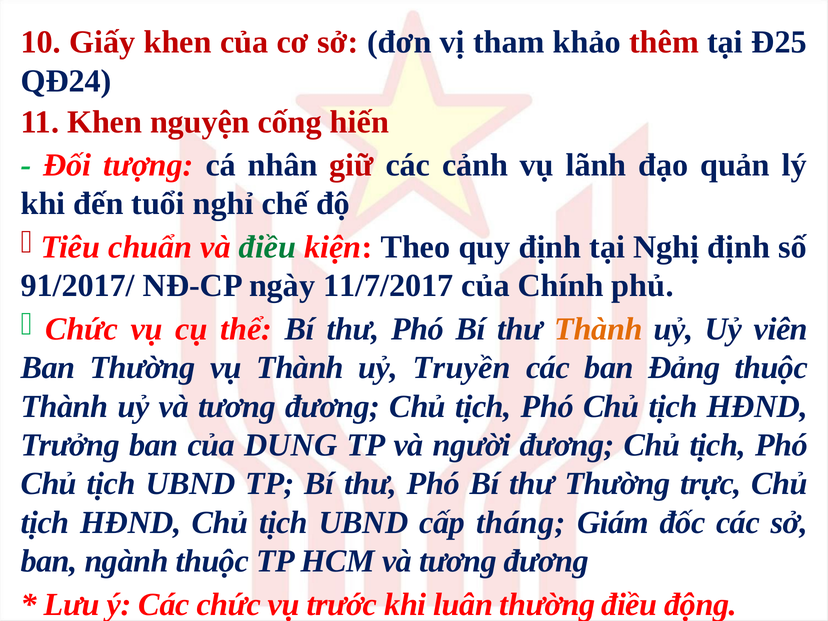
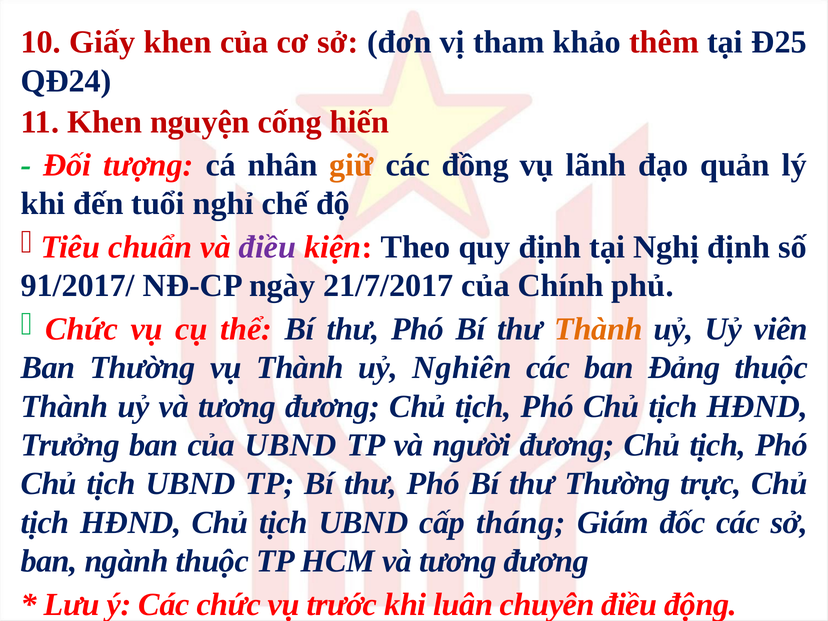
giữ colour: red -> orange (352, 165)
cảnh: cảnh -> đồng (475, 165)
điều colour: green -> purple (268, 247)
11/7/2017: 11/7/2017 -> 21/7/2017 (388, 286)
Truyền: Truyền -> Nghiên (462, 368)
của DUNG: DUNG -> UBND (291, 445)
luân thường: thường -> chuyên (547, 604)
